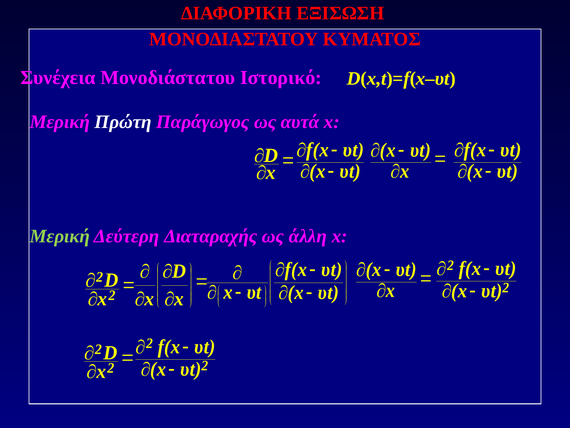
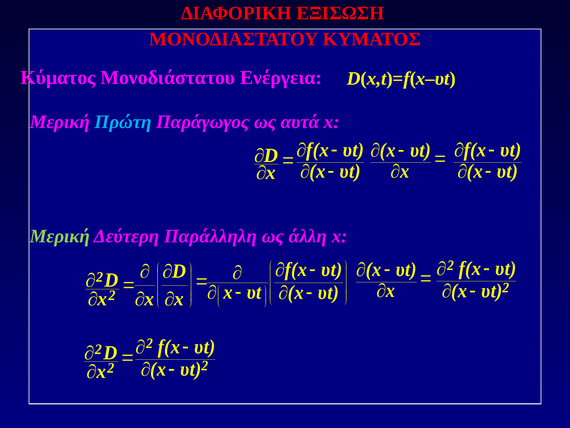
Συνέχεια: Συνέχεια -> Κύματος (58, 78)
Ιστορικό: Ιστορικό -> Ενέργεια (281, 78)
Πρώτη colour: white -> light blue (123, 122)
Διαταραχής: Διαταραχής -> Παράλληλη (211, 236)
